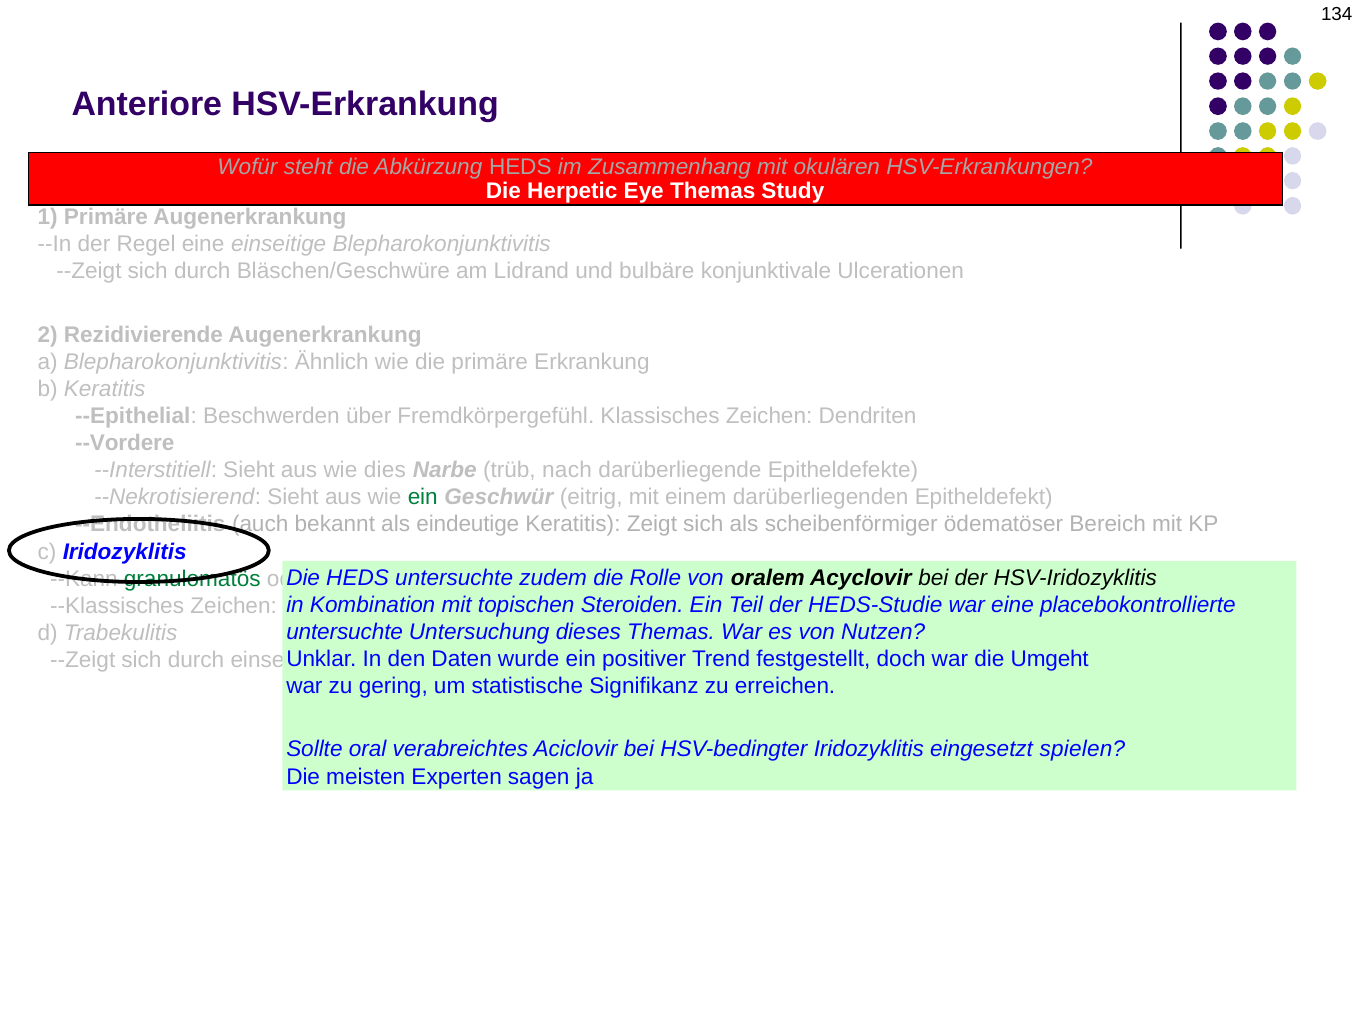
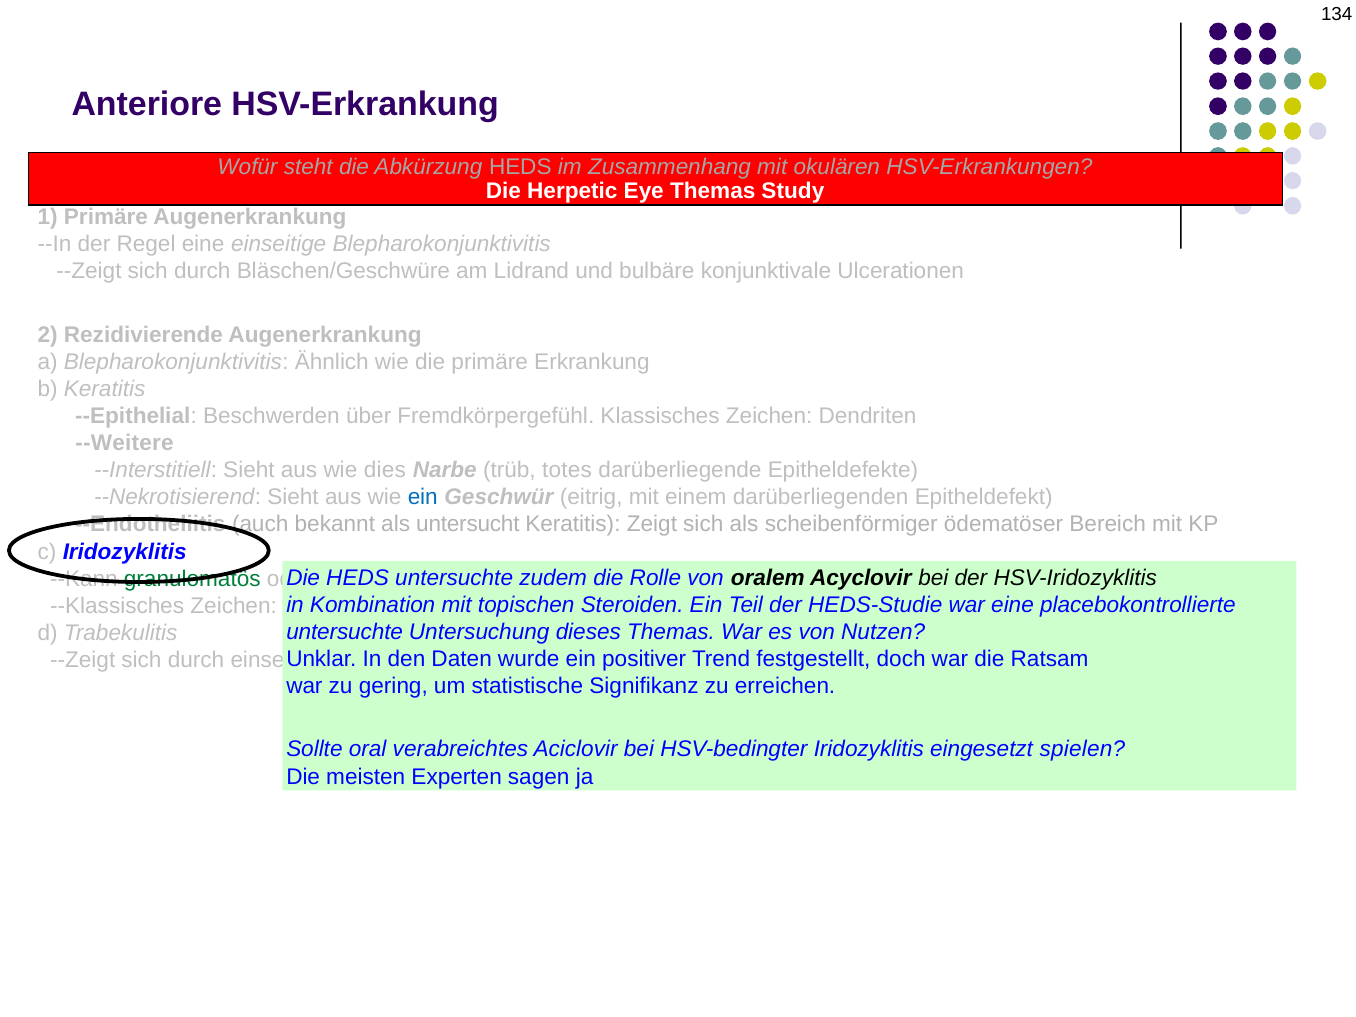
--Vordere: --Vordere -> --Weitere (125, 443)
nach: nach -> totes (567, 470)
ein colour: green -> blue (423, 497)
eindeutige: eindeutige -> untersucht (468, 524)
Umgeht: Umgeht -> Ratsam (1050, 659)
